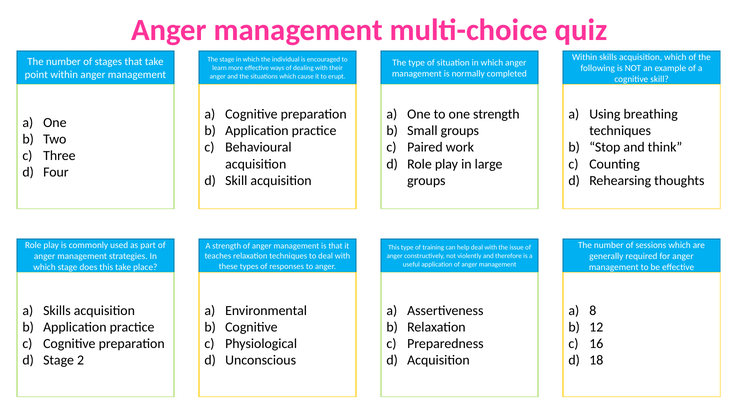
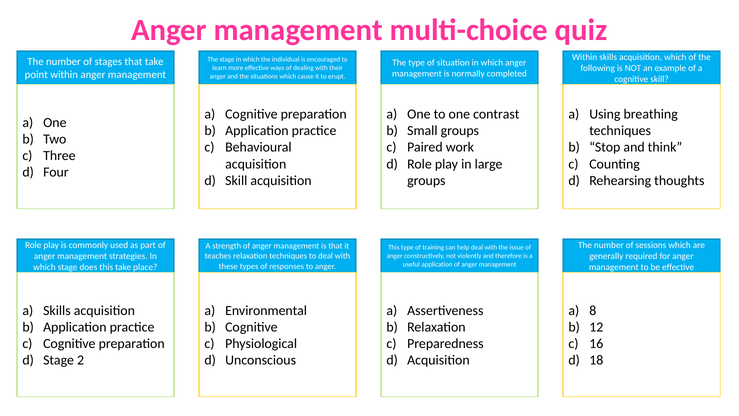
one strength: strength -> contrast (496, 114)
